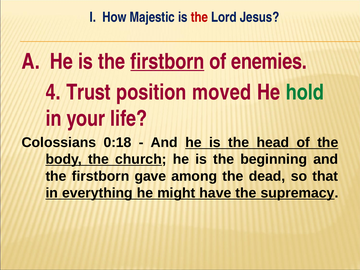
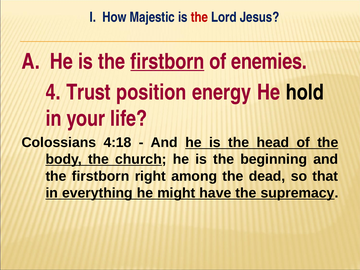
moved: moved -> energy (222, 92)
hold colour: green -> black (305, 92)
0:18: 0:18 -> 4:18 (118, 143)
gave: gave -> right (150, 176)
